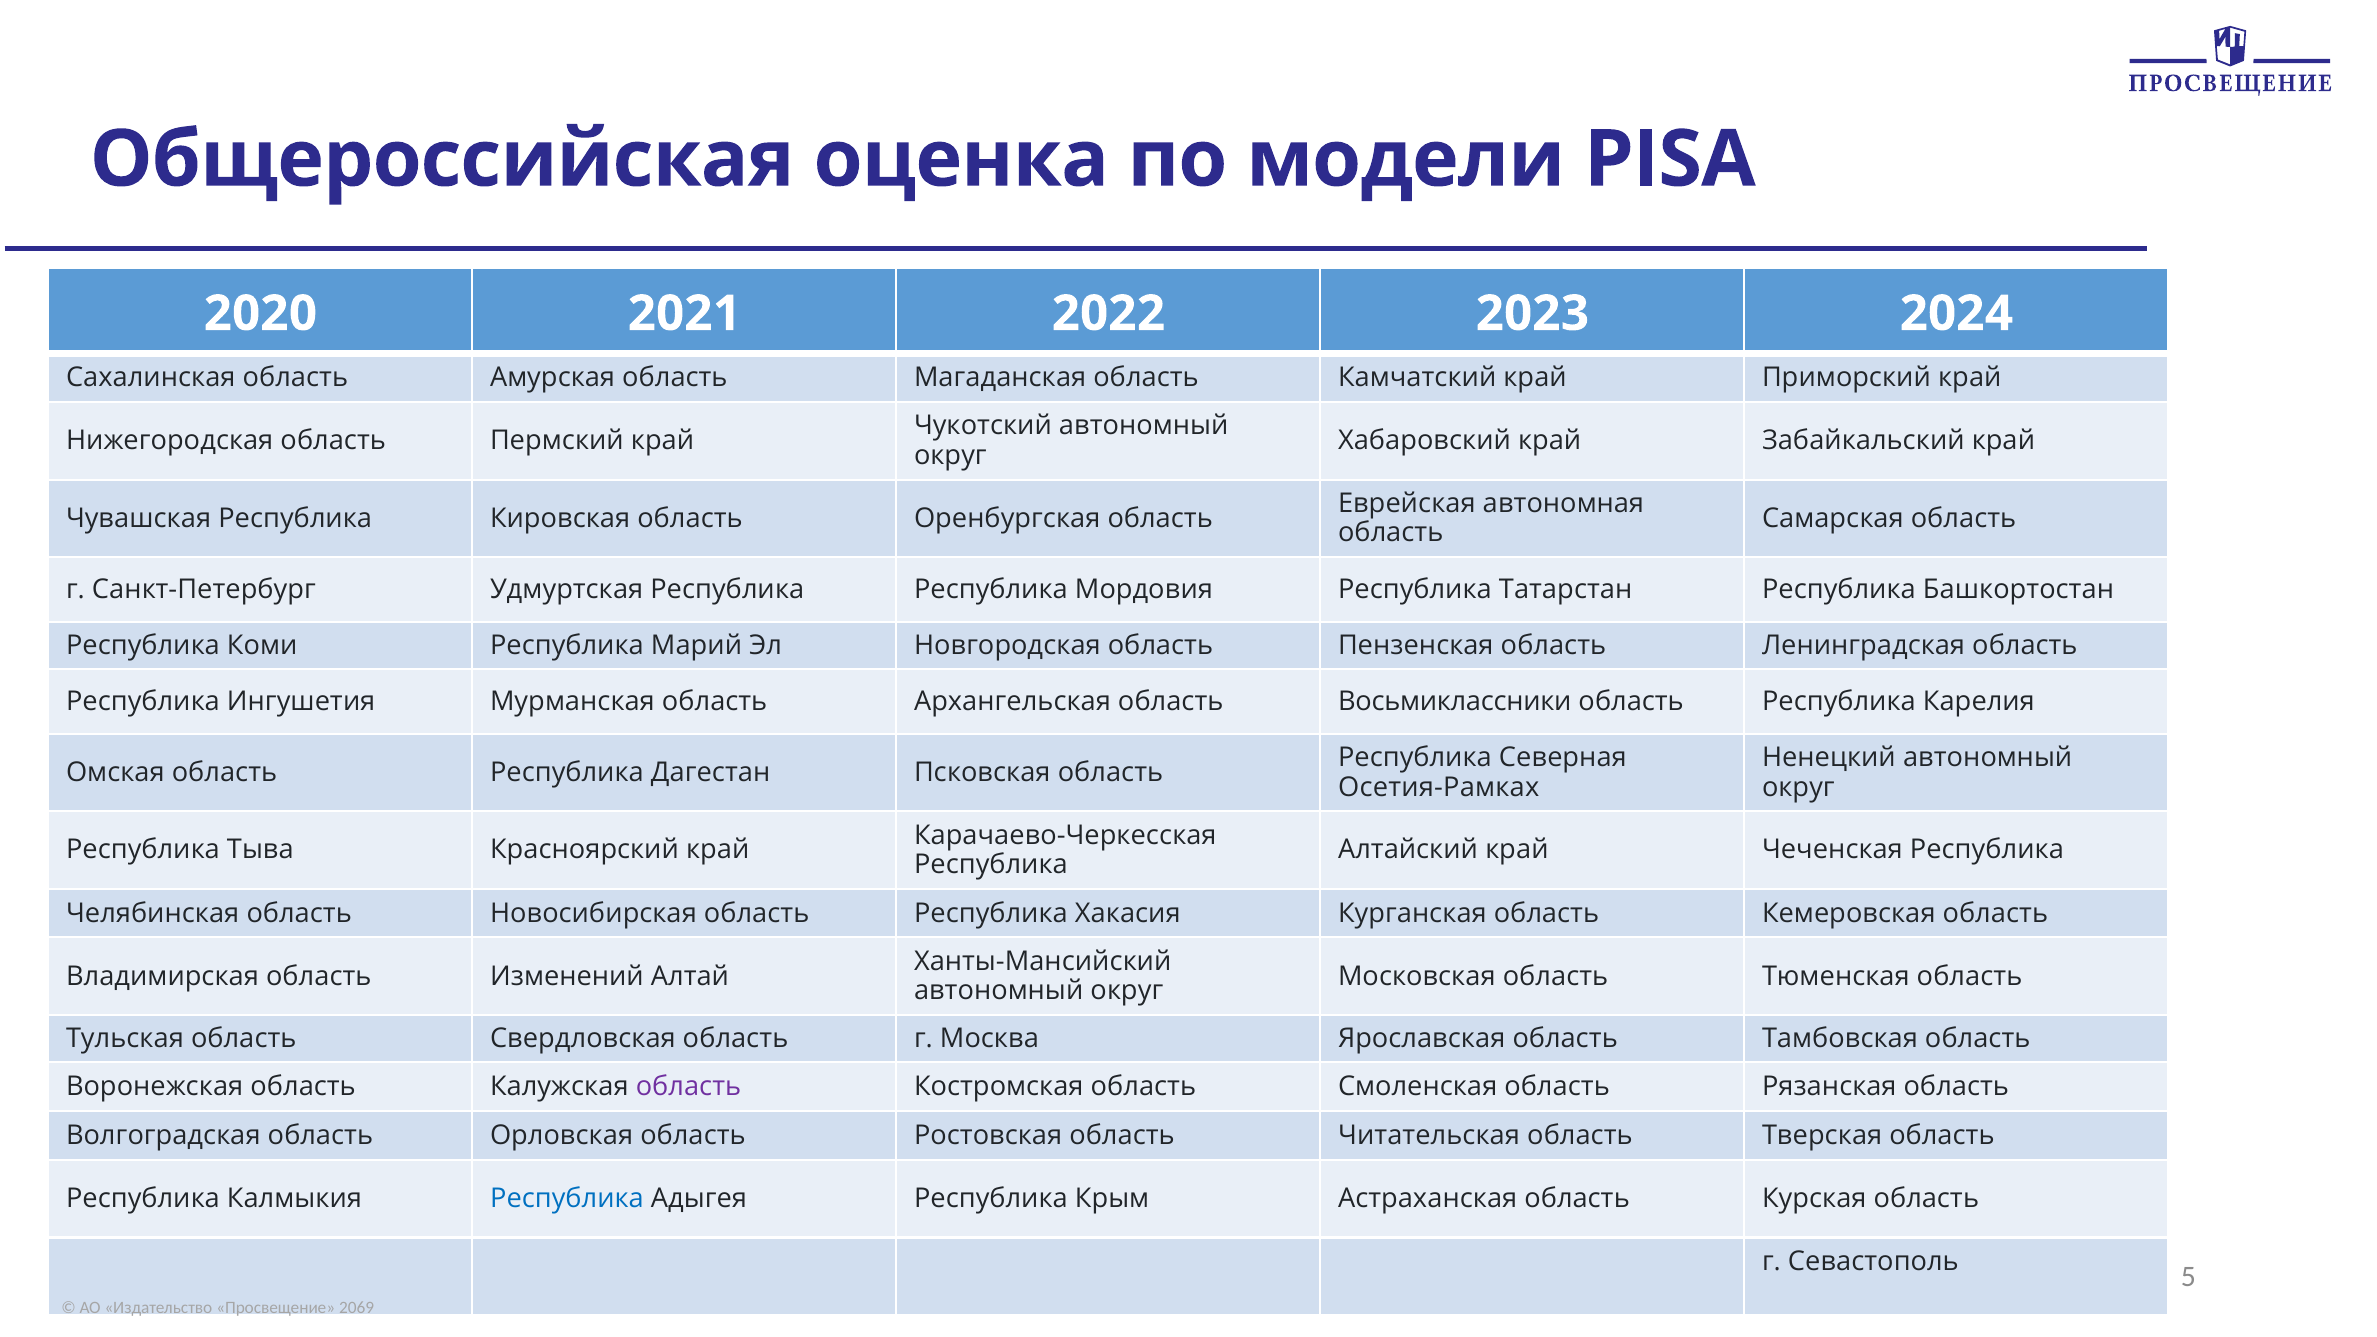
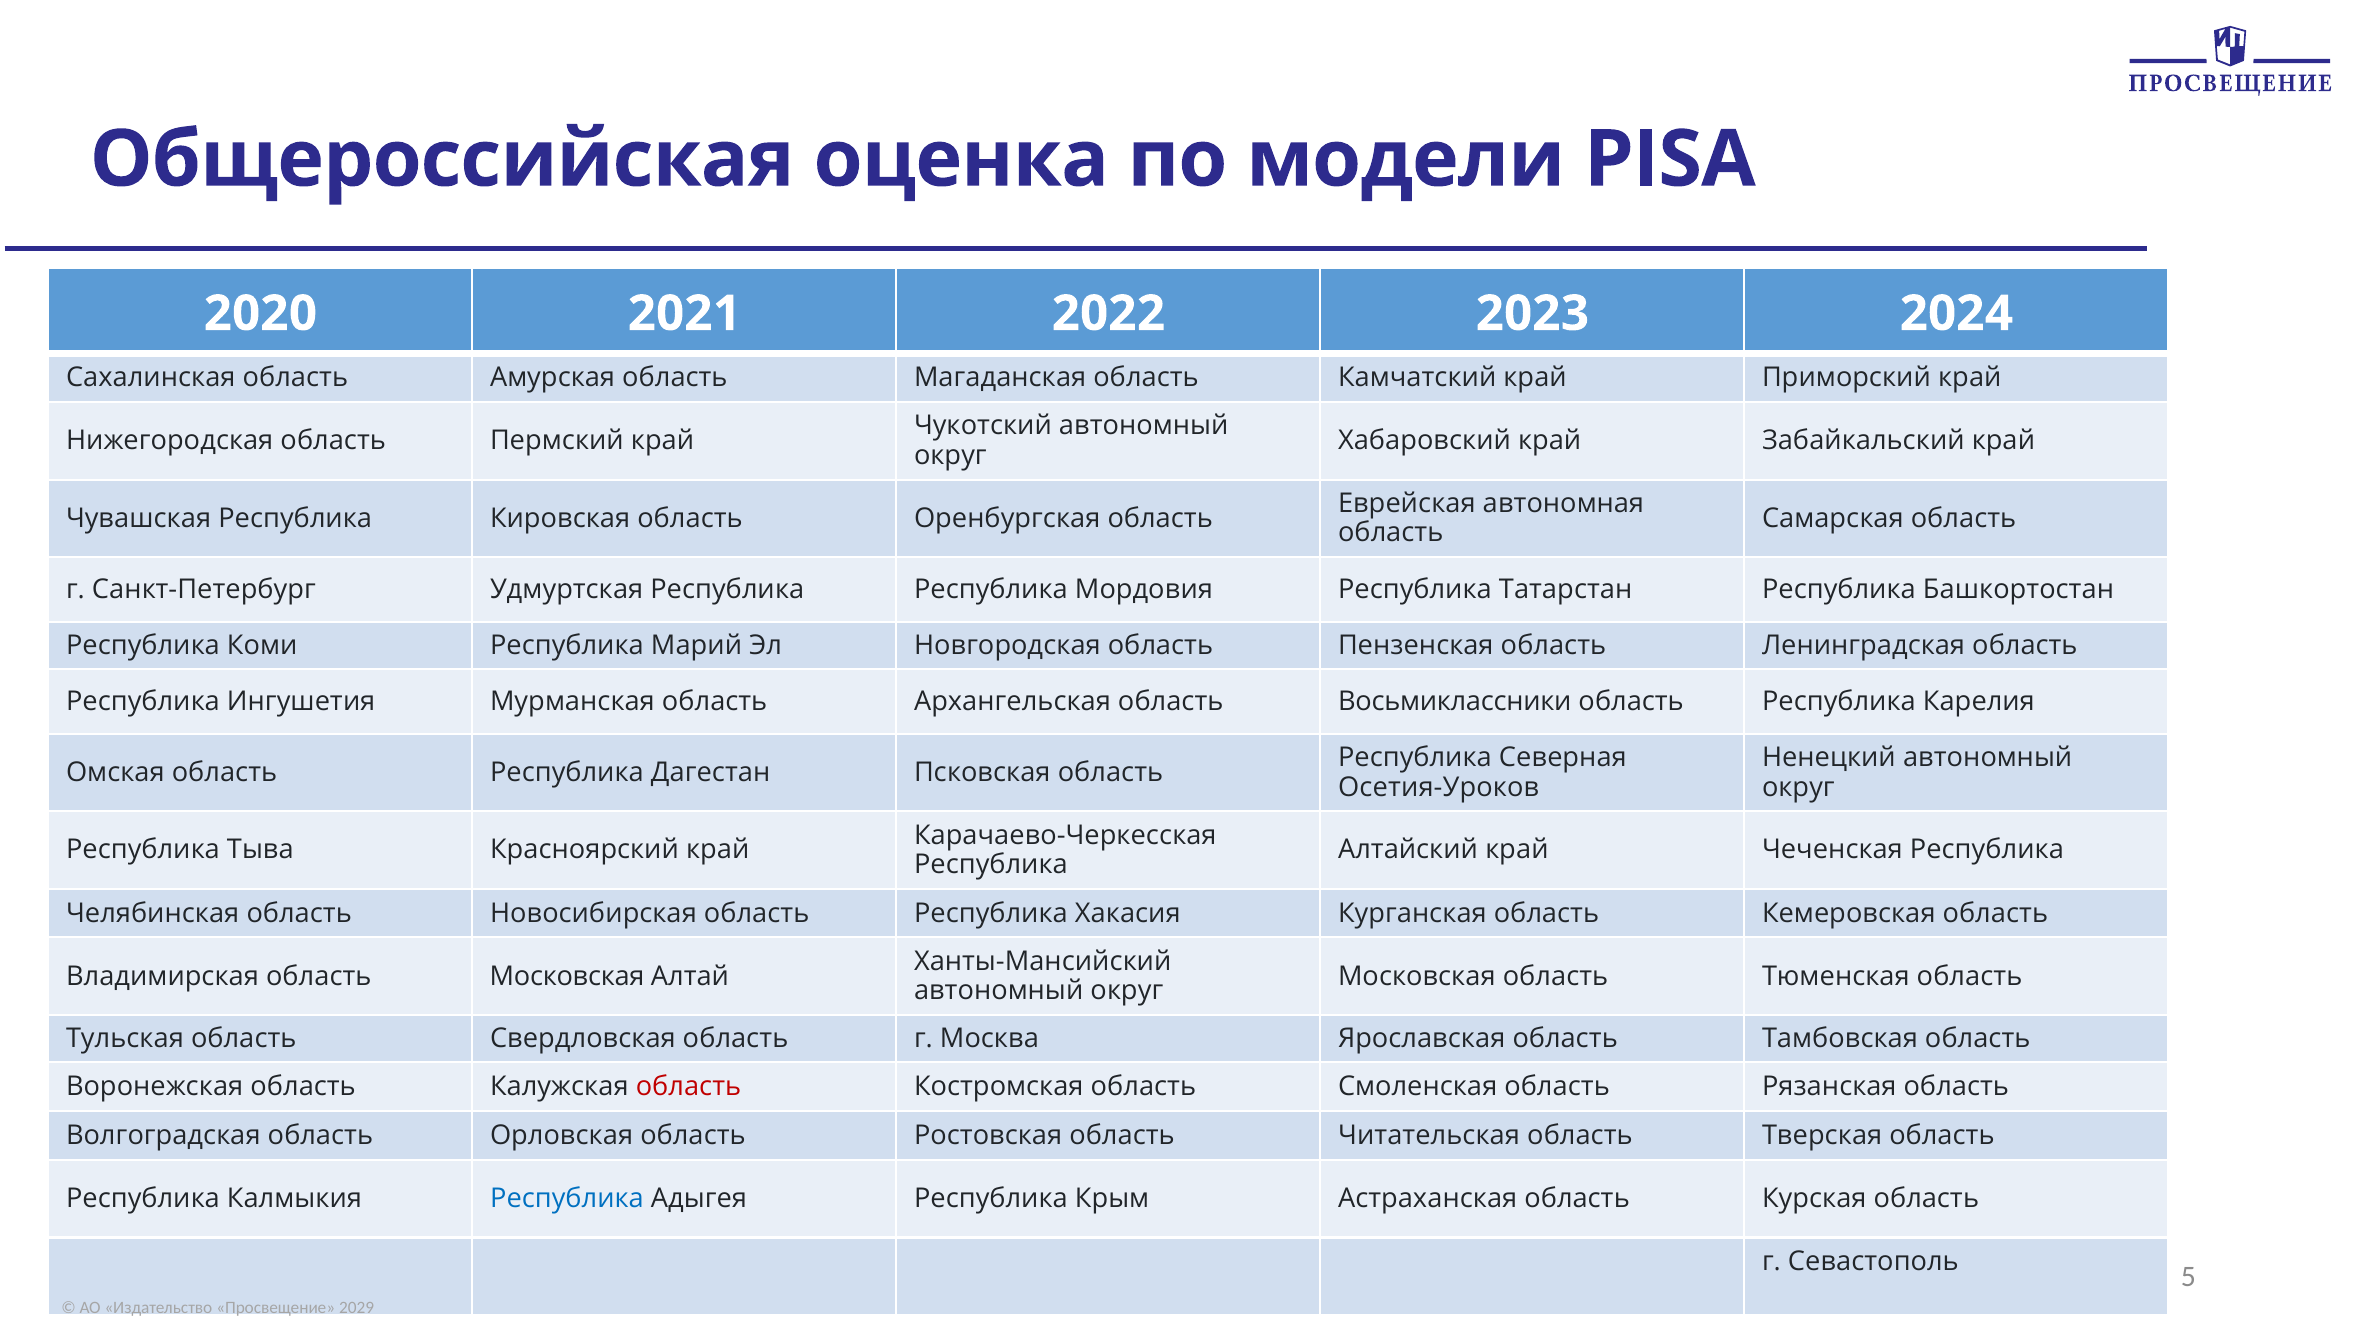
Осетия-Рамках: Осетия-Рамках -> Осетия-Уроков (1439, 788)
область Изменений: Изменений -> Московская (567, 976)
область colour: purple -> red (688, 1087)
2069: 2069 -> 2029 (357, 1308)
